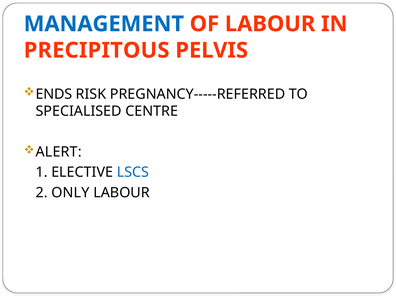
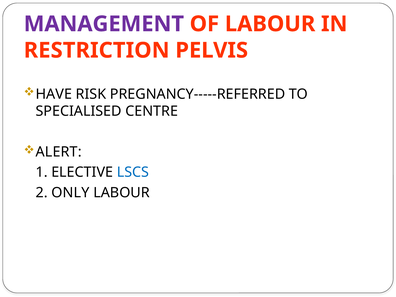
MANAGEMENT colour: blue -> purple (104, 24)
PRECIPITOUS: PRECIPITOUS -> RESTRICTION (97, 50)
ENDS: ENDS -> HAVE (54, 94)
